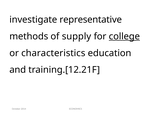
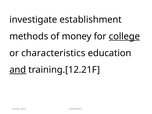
representative: representative -> establishment (91, 20)
supply: supply -> money (77, 36)
and underline: none -> present (18, 70)
